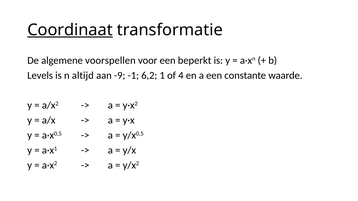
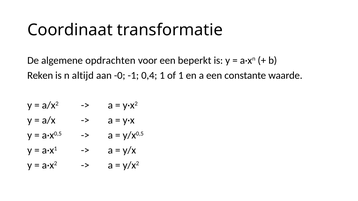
Coordinaat underline: present -> none (70, 30)
voorspellen: voorspellen -> opdrachten (110, 61)
Levels: Levels -> Reken (40, 75)
-9: -9 -> -0 (120, 75)
6,2: 6,2 -> 0,4 (149, 75)
of 4: 4 -> 1 (181, 75)
